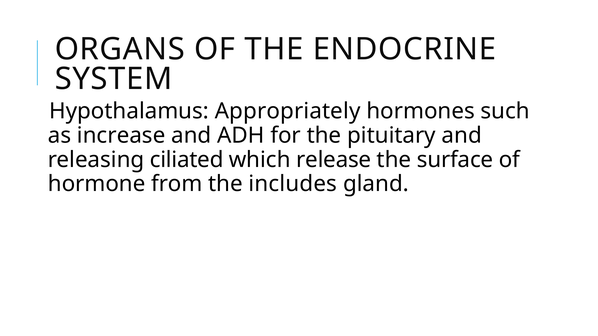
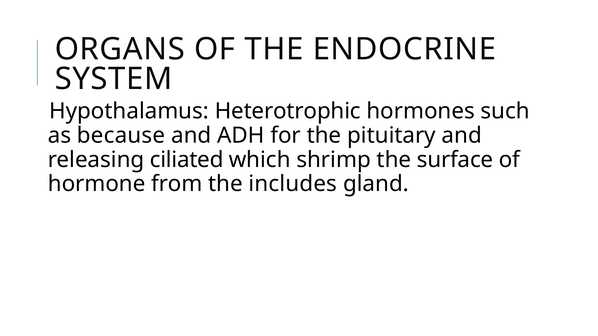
Appropriately: Appropriately -> Heterotrophic (288, 111)
increase: increase -> because (121, 136)
release: release -> shrimp (334, 160)
